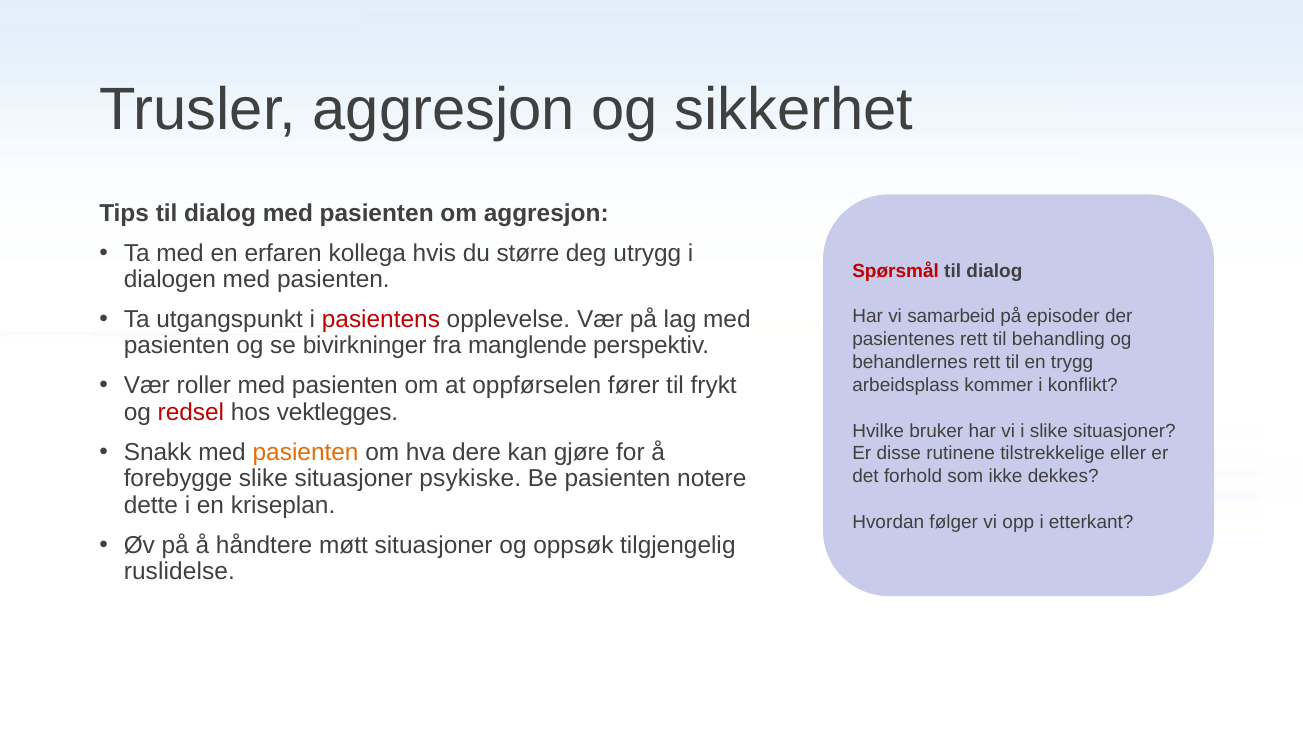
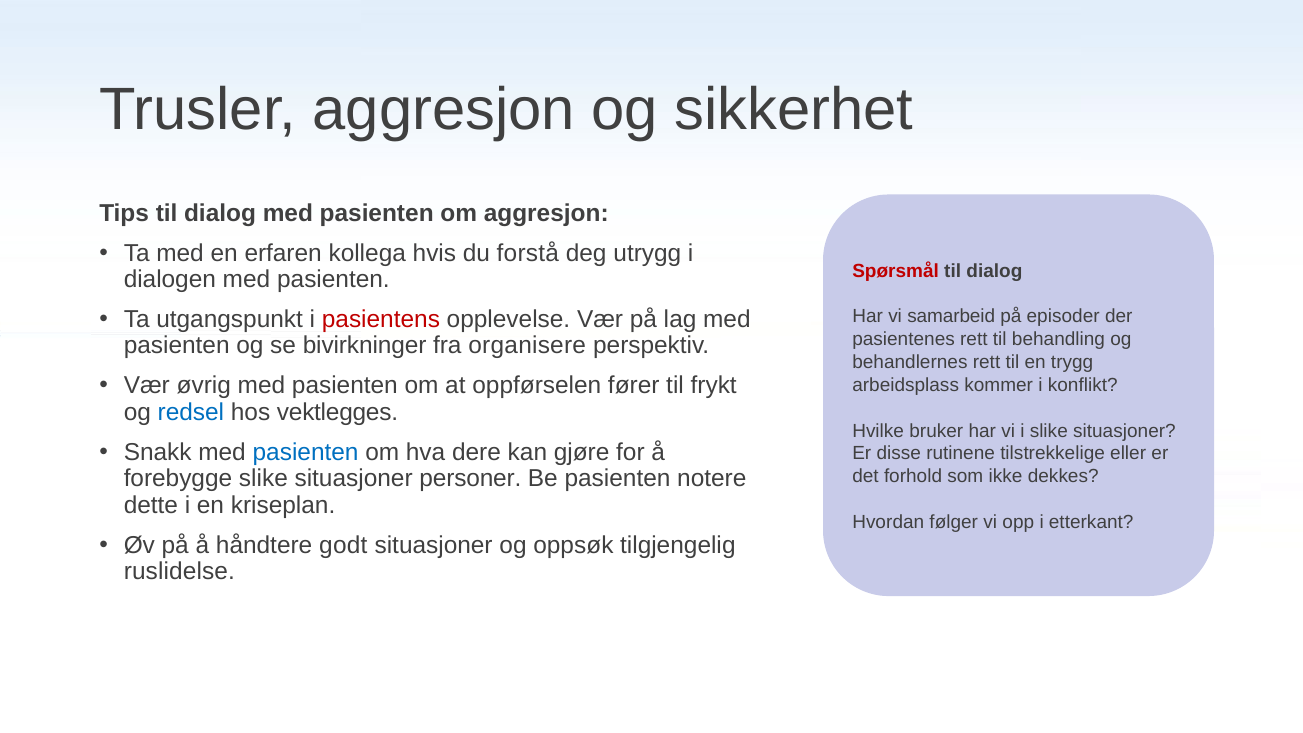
større: større -> forstå (528, 253)
manglende: manglende -> organisere (527, 346)
roller: roller -> øvrig (204, 386)
redsel colour: red -> blue (191, 412)
pasienten colour: orange -> blue (306, 452)
psykiske: psykiske -> personer (470, 479)
møtt: møtt -> godt (343, 545)
